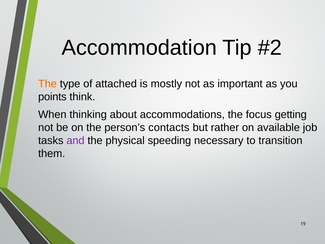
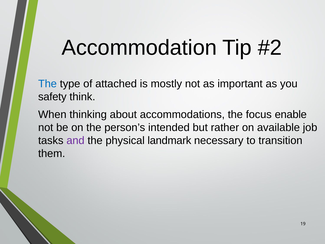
The colour: orange -> blue (48, 84)
points: points -> safety (52, 97)
getting: getting -> enable (291, 114)
contacts: contacts -> intended (169, 127)
speeding: speeding -> landmark (169, 140)
